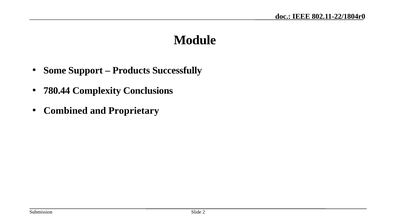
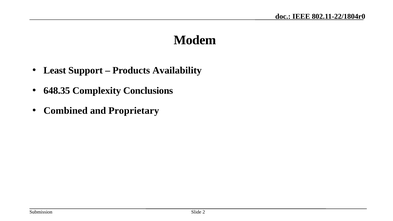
Module: Module -> Modem (195, 40)
Some: Some -> Least (55, 70)
Successfully: Successfully -> Availability (177, 70)
780.44: 780.44 -> 648.35 (57, 91)
